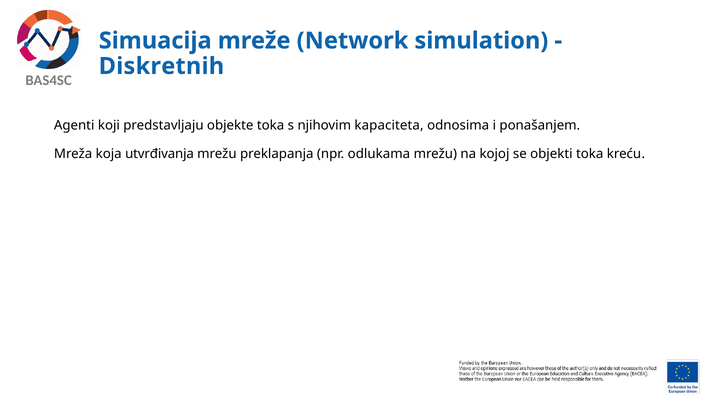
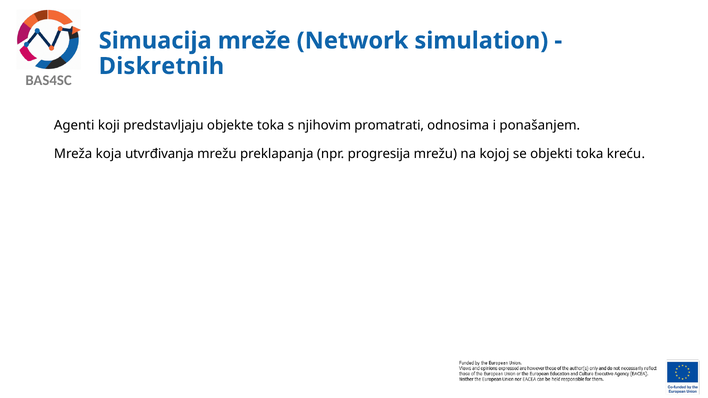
kapaciteta: kapaciteta -> promatrati (389, 126)
odlukama: odlukama -> progresija (379, 154)
